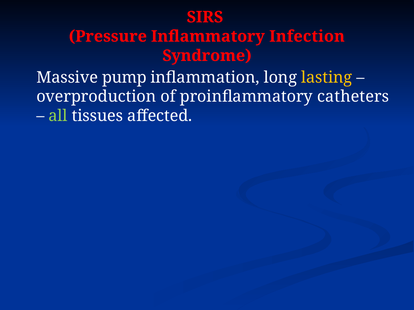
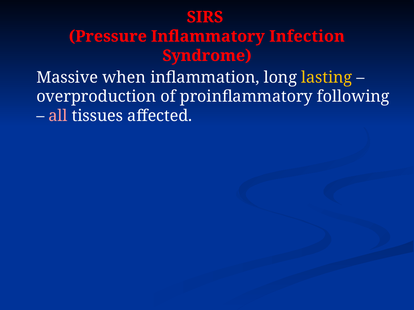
pump: pump -> when (124, 78)
catheters: catheters -> following (353, 97)
all colour: light green -> pink (58, 116)
